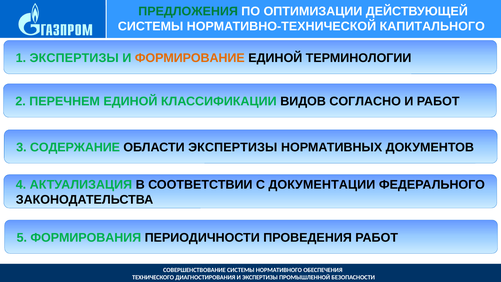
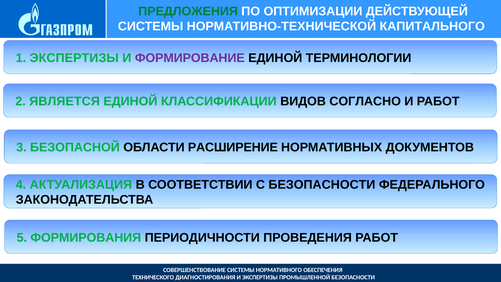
ФОРМИРОВАНИЕ colour: orange -> purple (190, 58)
ПЕРЕЧНЕМ: ПЕРЕЧНЕМ -> ЯВЛЯЕТСЯ (65, 101)
СОДЕРЖАНИЕ: СОДЕРЖАНИЕ -> БЕЗОПАСНОЙ (75, 147)
ОБЛАСТИ ЭКСПЕРТИЗЫ: ЭКСПЕРТИЗЫ -> РАСШИРЕНИЕ (233, 147)
С ДОКУМЕНТАЦИИ: ДОКУМЕНТАЦИИ -> БЕЗОПАСНОСТИ (322, 185)
